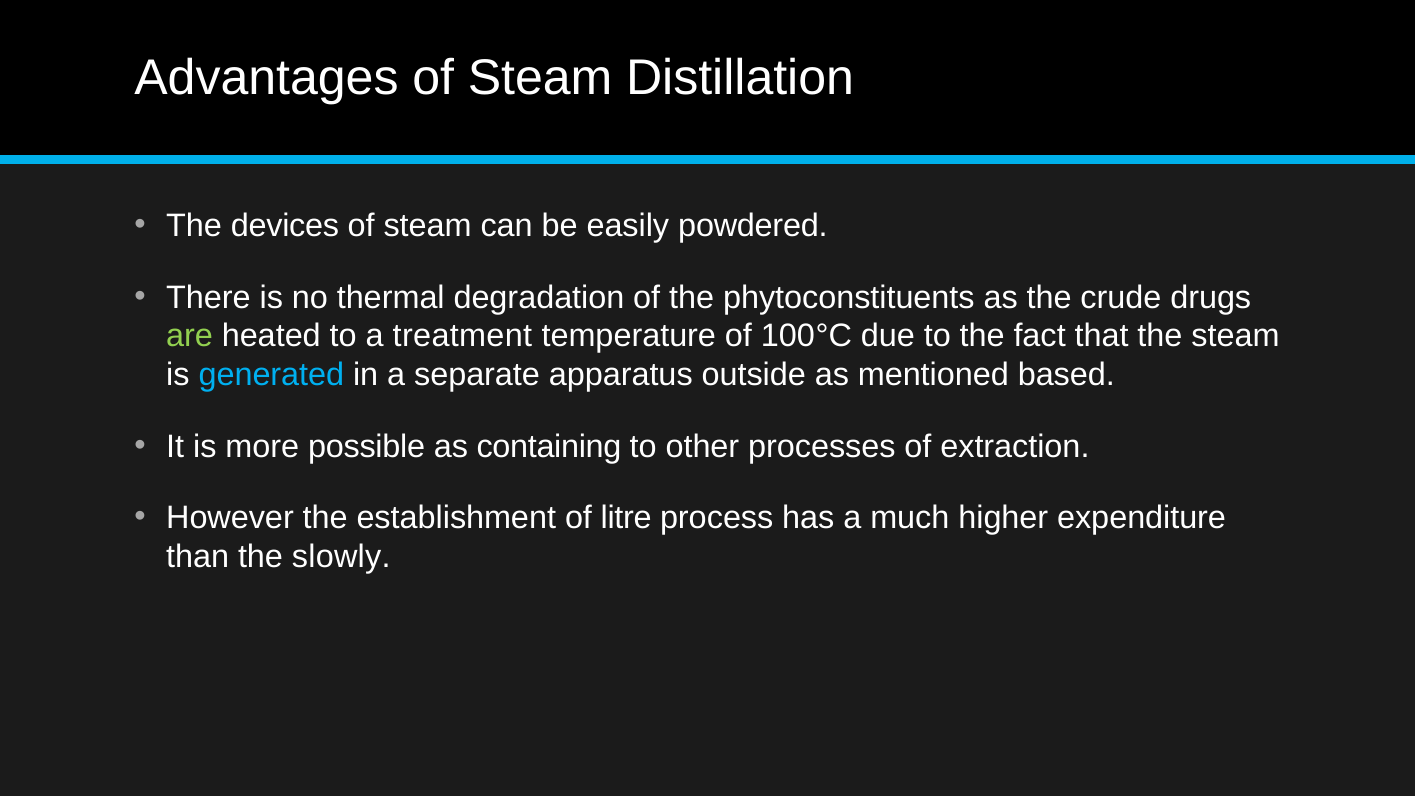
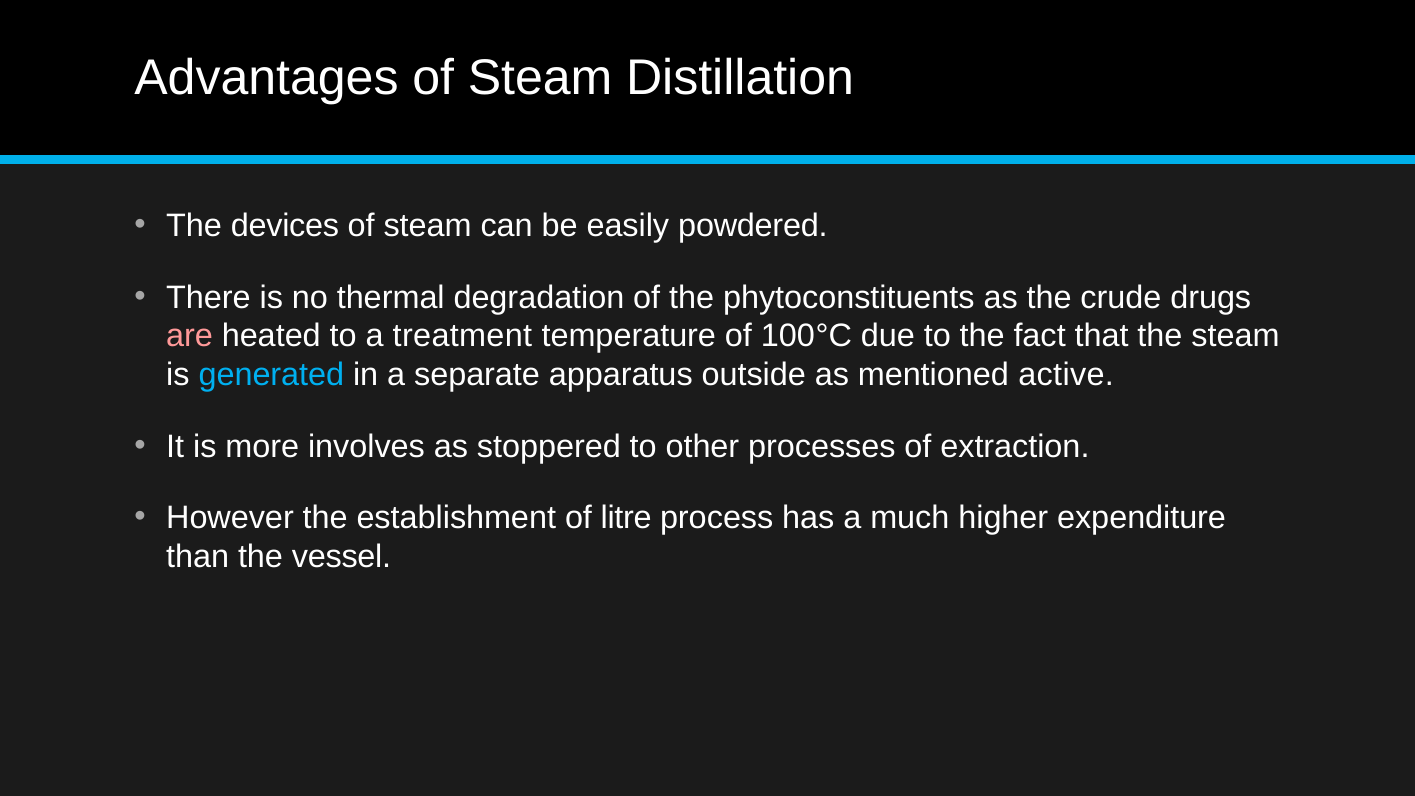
are colour: light green -> pink (190, 336)
based: based -> active (1066, 375)
possible: possible -> involves (366, 446)
containing: containing -> stoppered (549, 446)
slowly: slowly -> vessel (342, 557)
